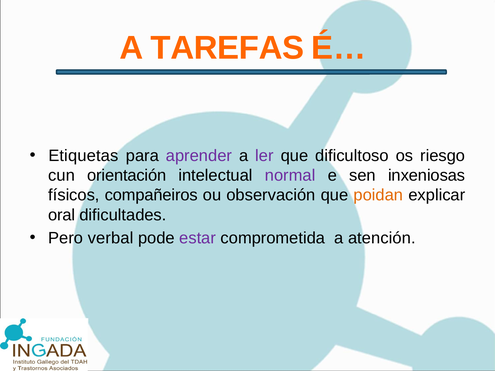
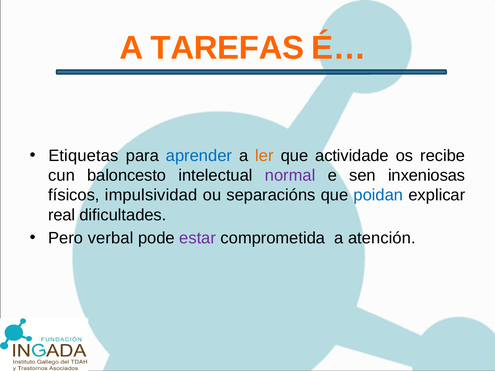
aprender colour: purple -> blue (199, 156)
ler colour: purple -> orange (264, 156)
dificultoso: dificultoso -> actividade (352, 156)
riesgo: riesgo -> recibe (443, 156)
orientación: orientación -> baloncesto (127, 176)
compañeiros: compañeiros -> impulsividad (151, 195)
observación: observación -> separacións (271, 195)
poidan colour: orange -> blue (378, 195)
oral: oral -> real (62, 215)
